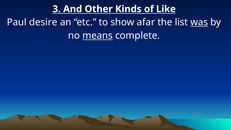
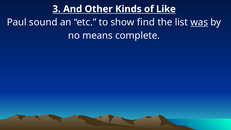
desire: desire -> sound (43, 22)
afar: afar -> find (146, 22)
means underline: present -> none (98, 36)
